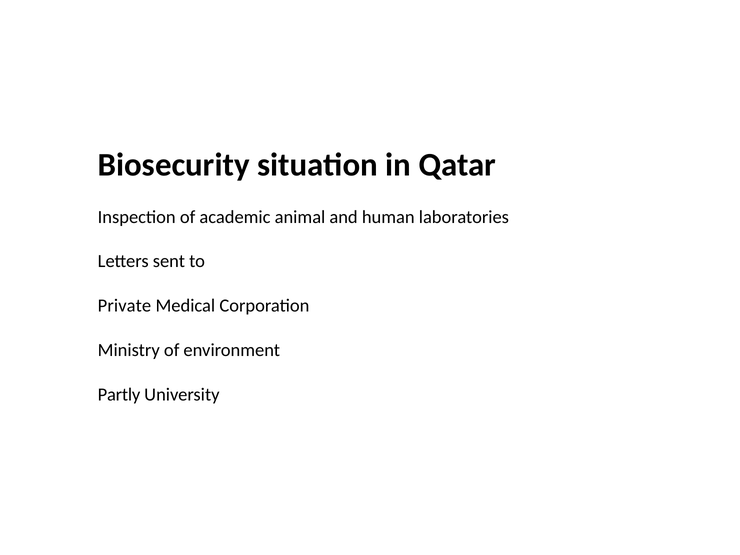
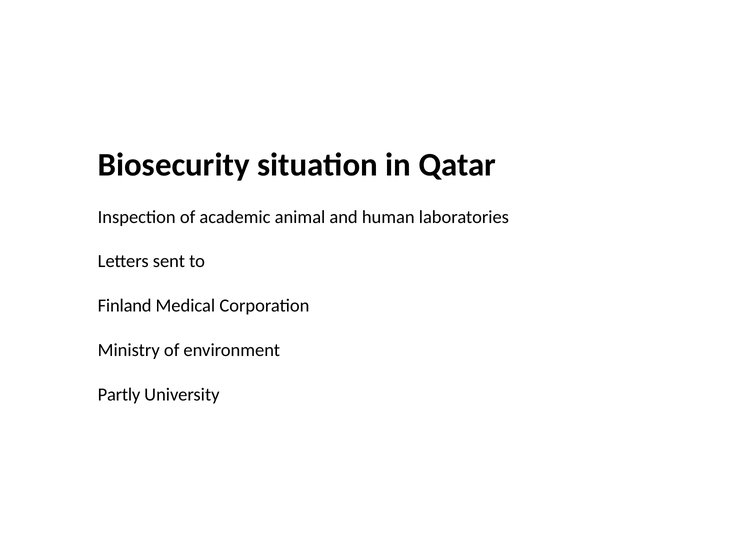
Private: Private -> Finland (125, 306)
